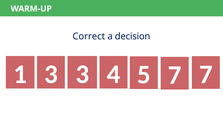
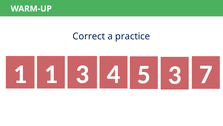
decision: decision -> practice (133, 36)
1 3: 3 -> 1 (51, 74)
4 7: 7 -> 3 (175, 75)
